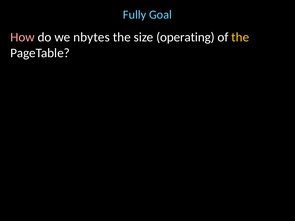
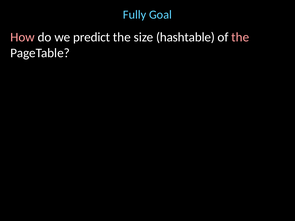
nbytes: nbytes -> predict (92, 37)
operating: operating -> hashtable (185, 37)
the colour: yellow -> pink (240, 37)
